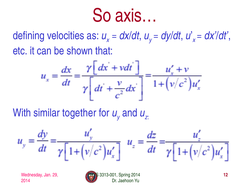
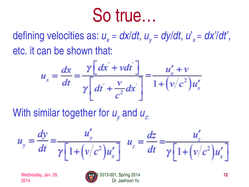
axis…: axis… -> true… (136, 15)
